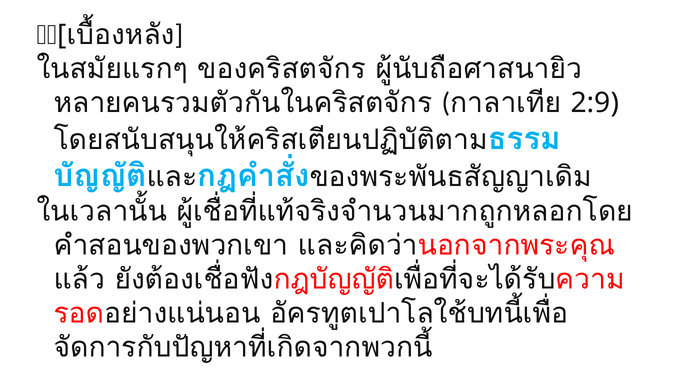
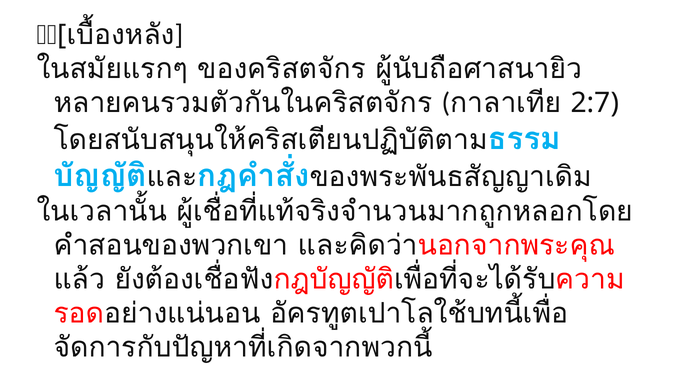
2:9: 2:9 -> 2:7 (595, 103)
